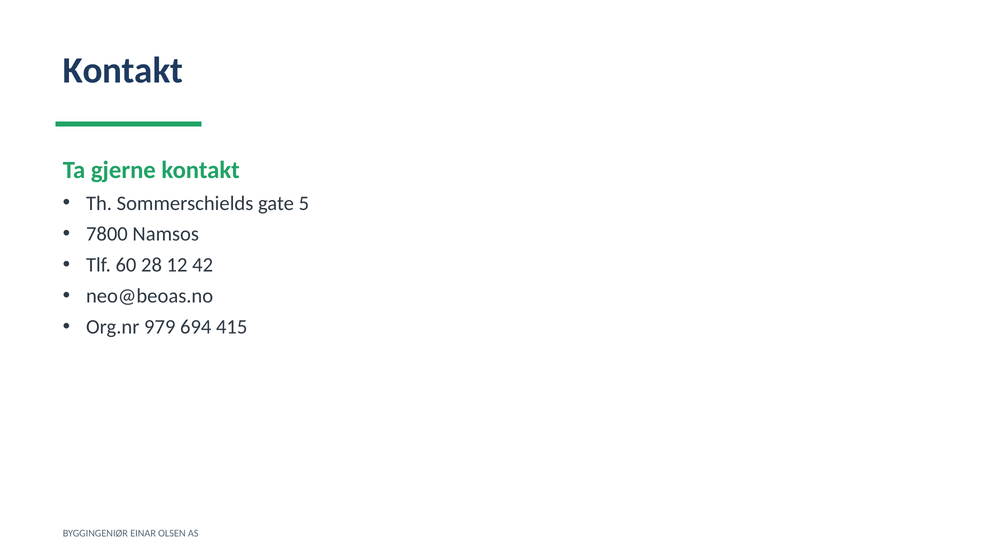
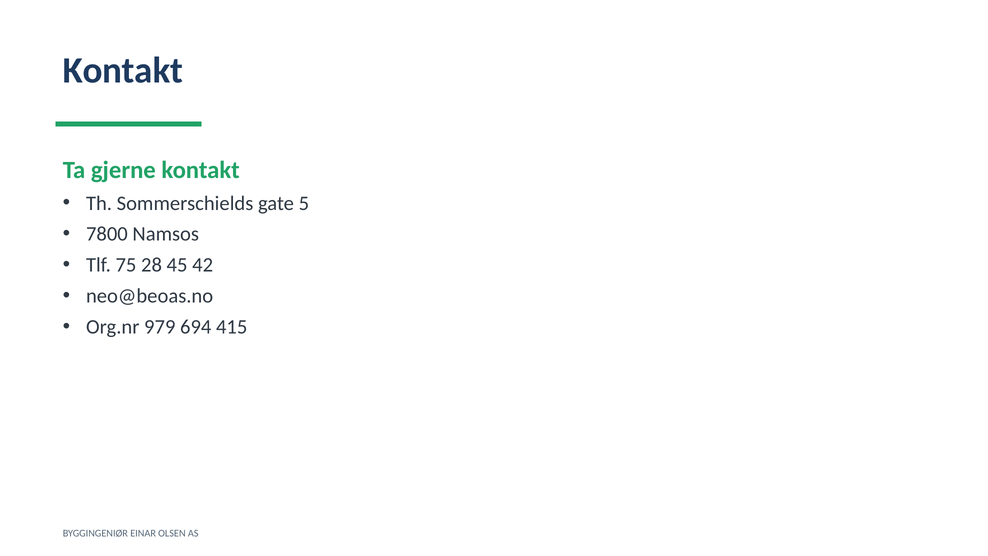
60: 60 -> 75 (126, 265)
12: 12 -> 45 (177, 265)
